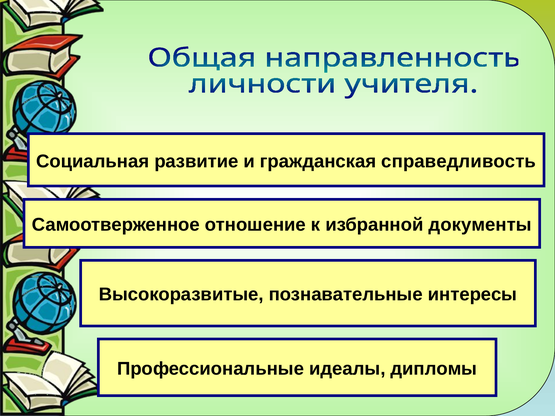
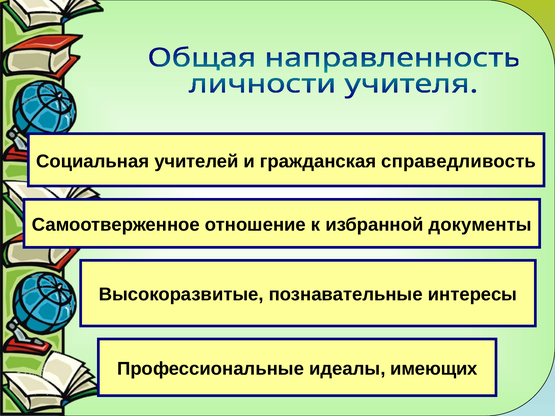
развитие: развитие -> учителей (196, 161)
дипломы: дипломы -> имеющих (434, 369)
